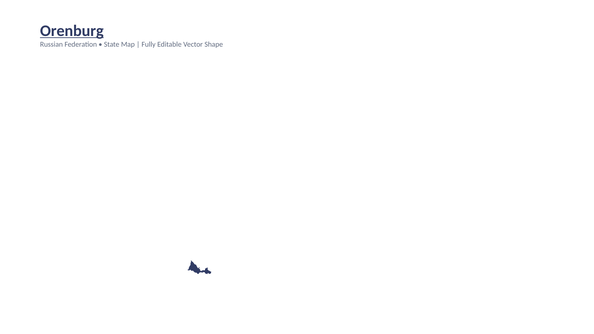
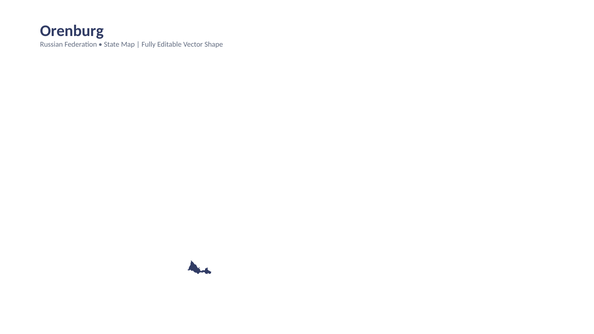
Orenburg underline: present -> none (72, 31)
